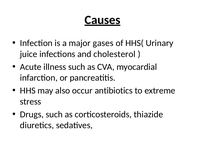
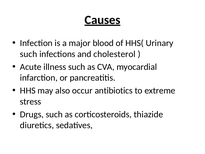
gases: gases -> blood (103, 43)
juice: juice -> such (29, 54)
